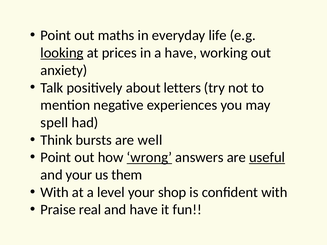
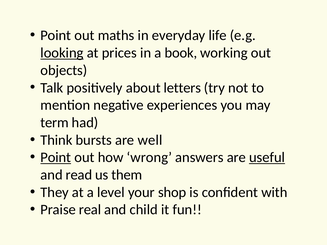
a have: have -> book (181, 53)
anxiety: anxiety -> objects (64, 70)
spell: spell -> term (55, 123)
Point underline: none -> present (56, 158)
wrong underline: present -> none (149, 158)
and your: your -> read (79, 175)
With: With -> They (55, 192)
and have: have -> child (144, 210)
